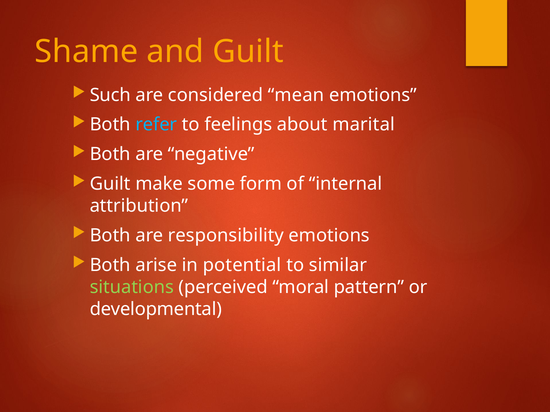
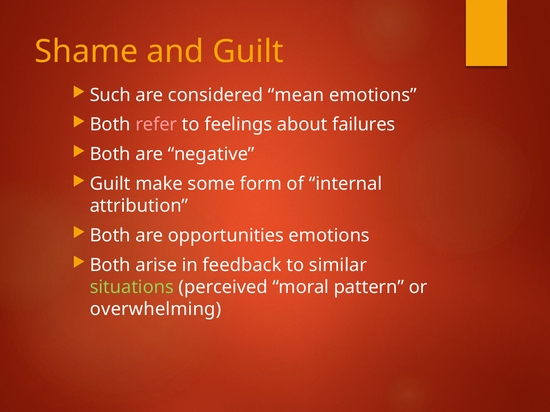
refer colour: light blue -> pink (156, 125)
marital: marital -> failures (364, 125)
responsibility: responsibility -> opportunities (226, 236)
potential: potential -> feedback (242, 265)
developmental: developmental -> overwhelming (156, 309)
